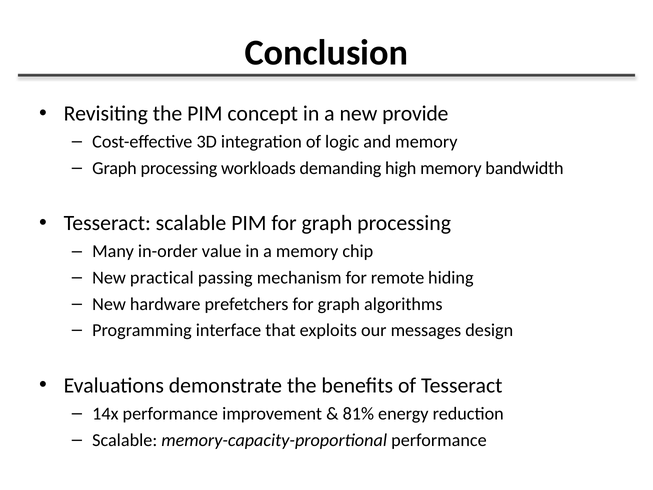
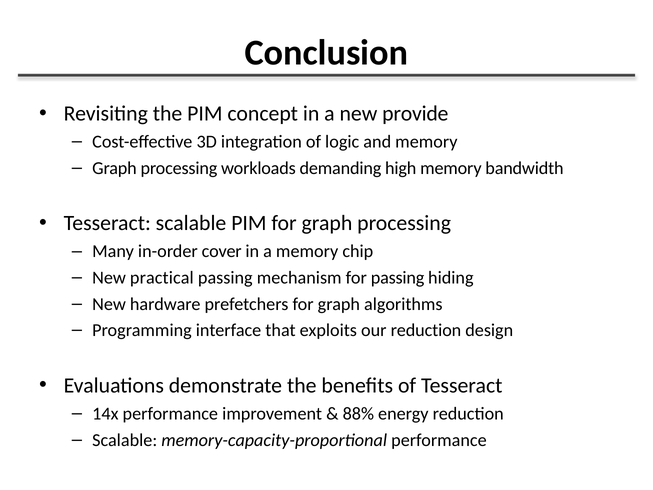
value: value -> cover (222, 251)
for remote: remote -> passing (398, 278)
our messages: messages -> reduction (426, 330)
81%: 81% -> 88% (358, 413)
